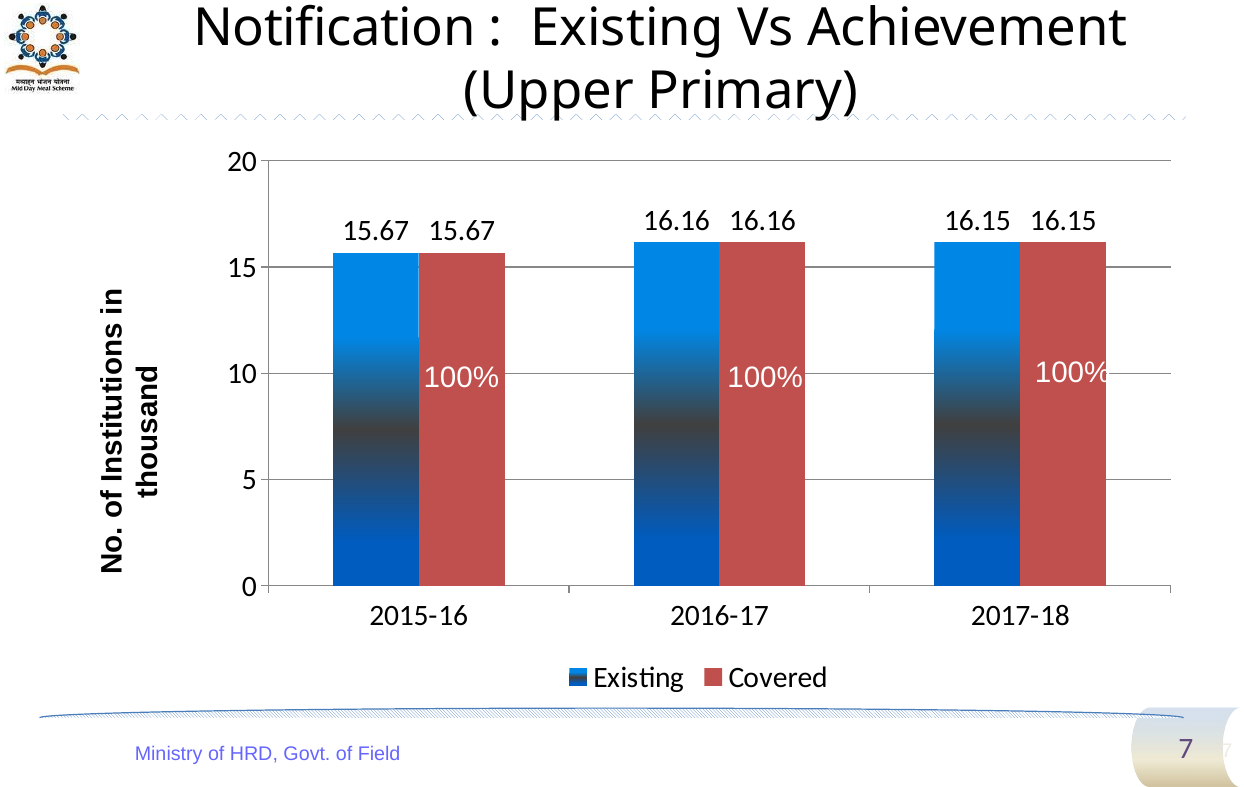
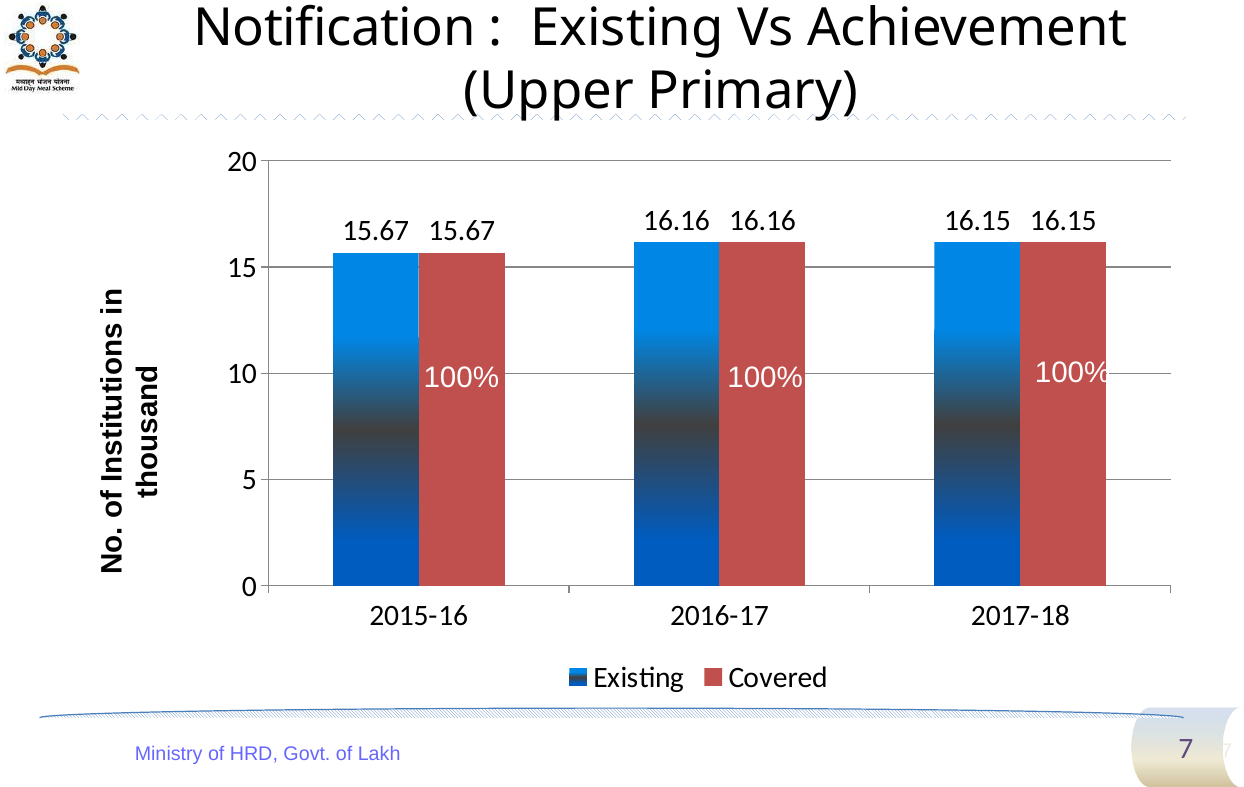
Field: Field -> Lakh (379, 754)
